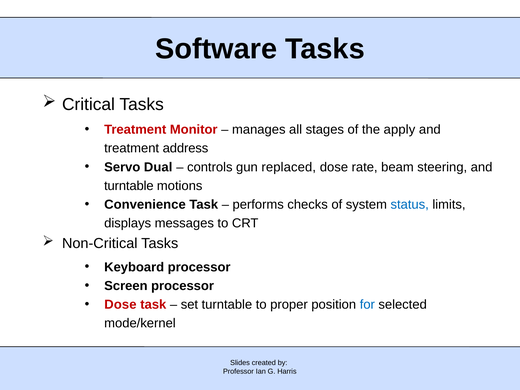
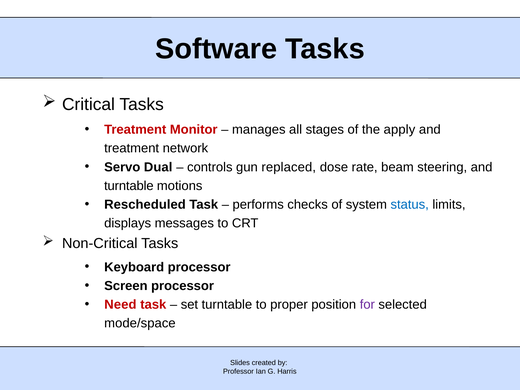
address: address -> network (185, 148)
Convenience: Convenience -> Rescheduled (145, 204)
Dose: Dose -> Need (120, 304)
for colour: blue -> purple (367, 304)
mode/kernel: mode/kernel -> mode/space (140, 323)
